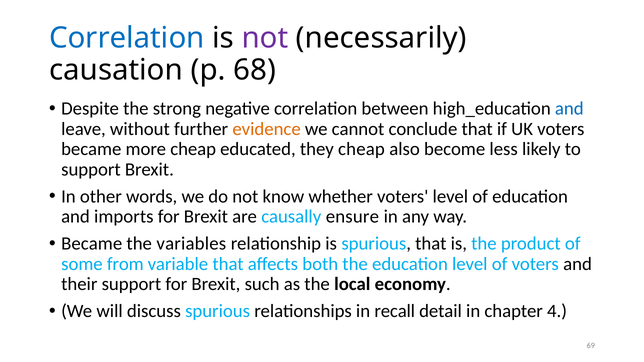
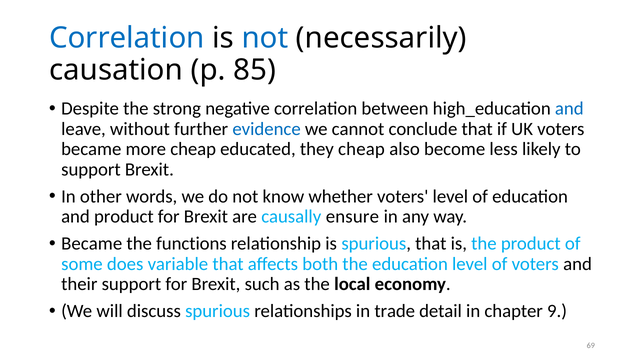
not colour: purple -> blue (265, 38)
68: 68 -> 85 (255, 70)
evidence colour: orange -> blue (267, 129)
and imports: imports -> product (124, 217)
variables: variables -> functions (191, 244)
from: from -> does (125, 264)
recall: recall -> trade (395, 311)
4: 4 -> 9 (557, 311)
